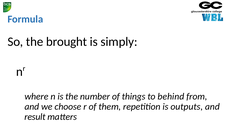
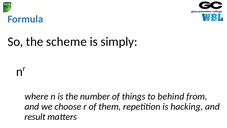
brought: brought -> scheme (66, 42)
outputs: outputs -> hacking (187, 106)
